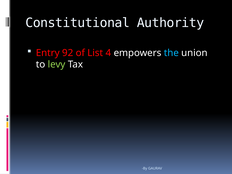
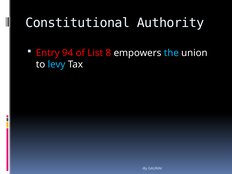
92: 92 -> 94 (68, 53)
4: 4 -> 8 (108, 53)
levy colour: light green -> light blue (57, 64)
